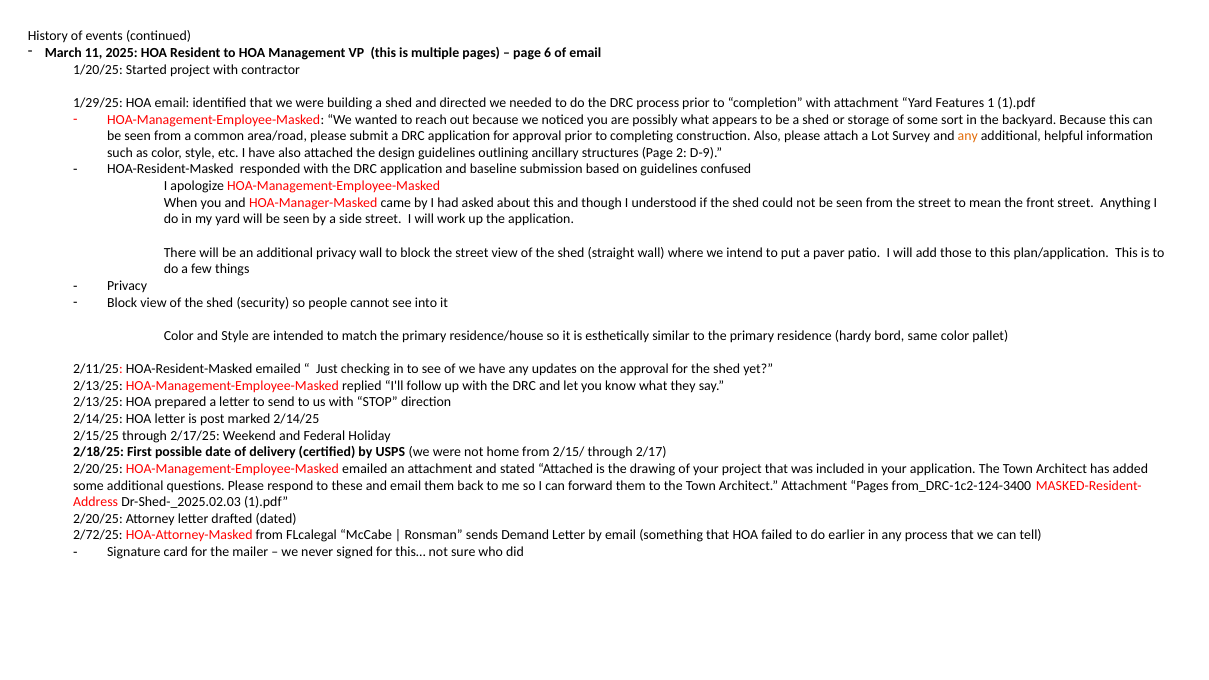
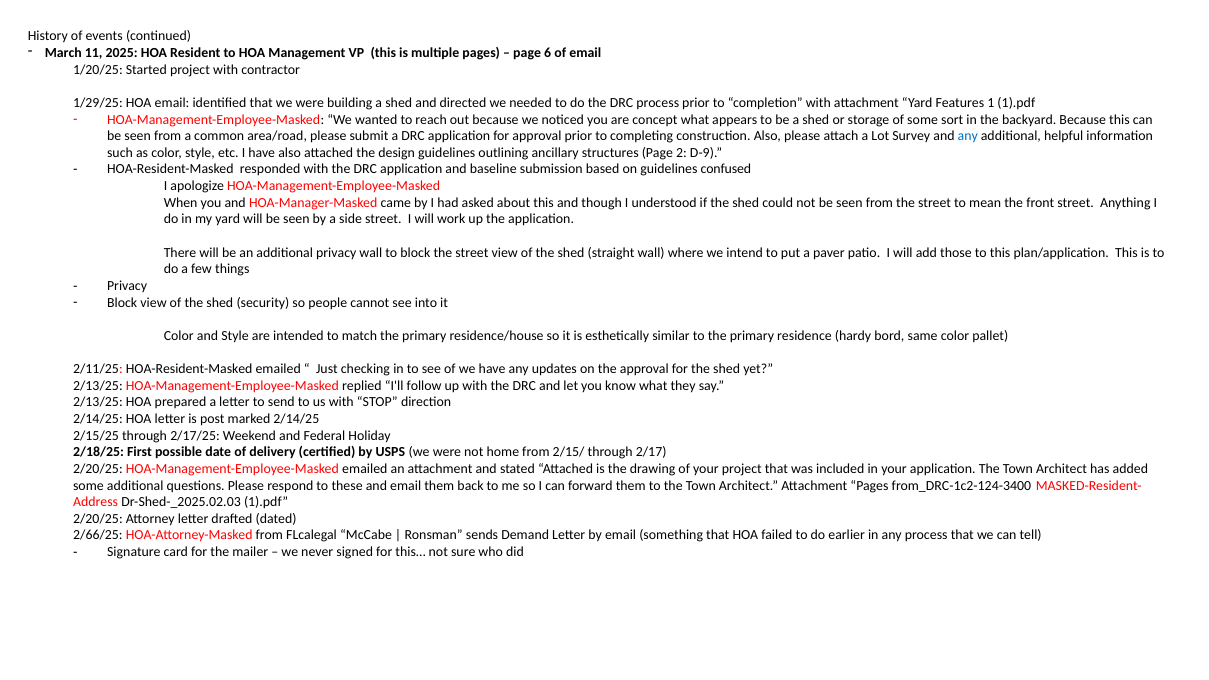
possibly: possibly -> concept (655, 120)
any colour: orange -> blue (968, 136)
2/72/25: 2/72/25 -> 2/66/25 (98, 535)
